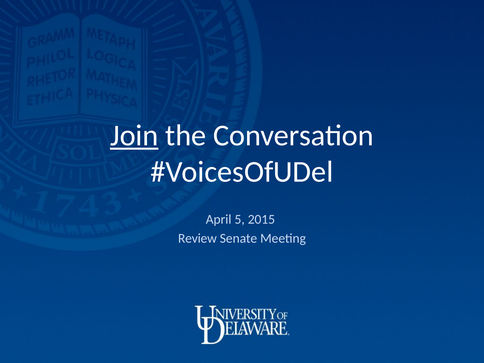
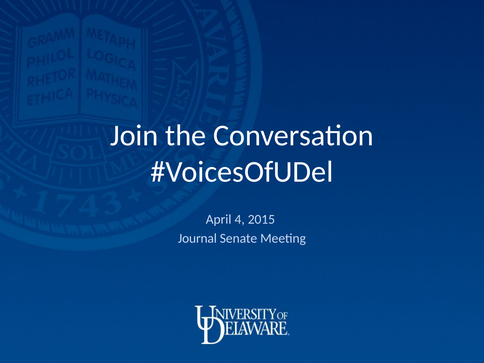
Join underline: present -> none (134, 136)
5: 5 -> 4 (240, 219)
Review: Review -> Journal (197, 238)
